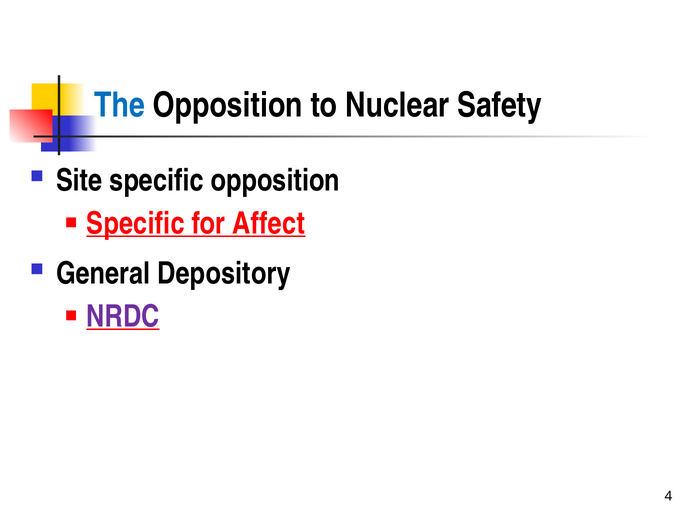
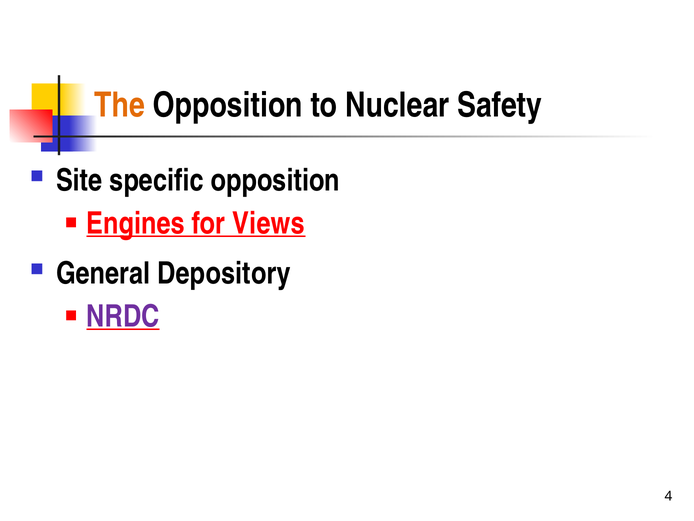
The colour: blue -> orange (120, 105)
Specific: Specific -> Engines (136, 223)
Affect: Affect -> Views (269, 223)
